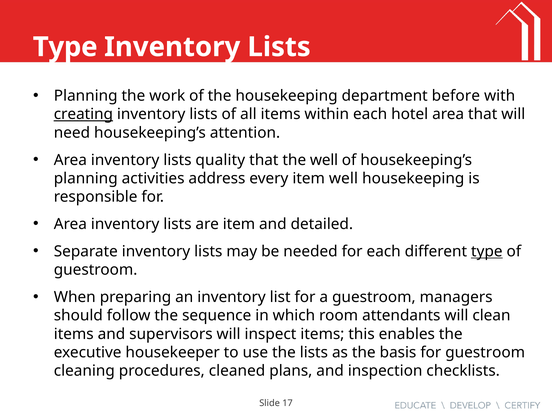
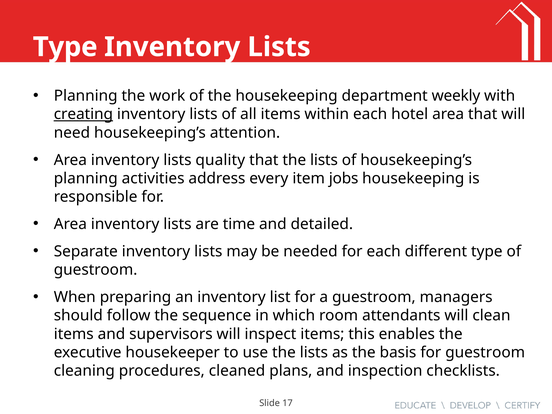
before: before -> weekly (456, 96)
that the well: well -> lists (324, 160)
item well: well -> jobs (344, 178)
are item: item -> time (239, 224)
type underline: present -> none (487, 251)
